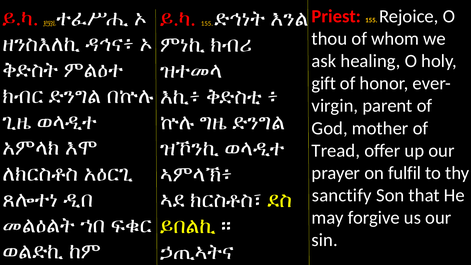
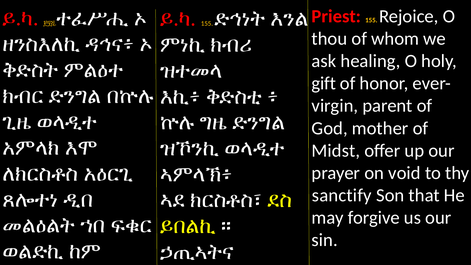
Tread: Tread -> Midst (336, 151)
fulfil: fulfil -> void (404, 173)
